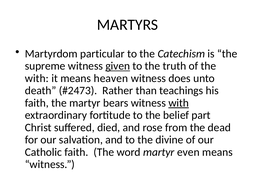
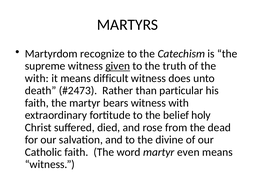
particular: particular -> recognize (102, 53)
heaven: heaven -> difficult (111, 78)
teachings: teachings -> particular (181, 90)
with underline: present -> none (179, 102)
part: part -> holy (201, 115)
